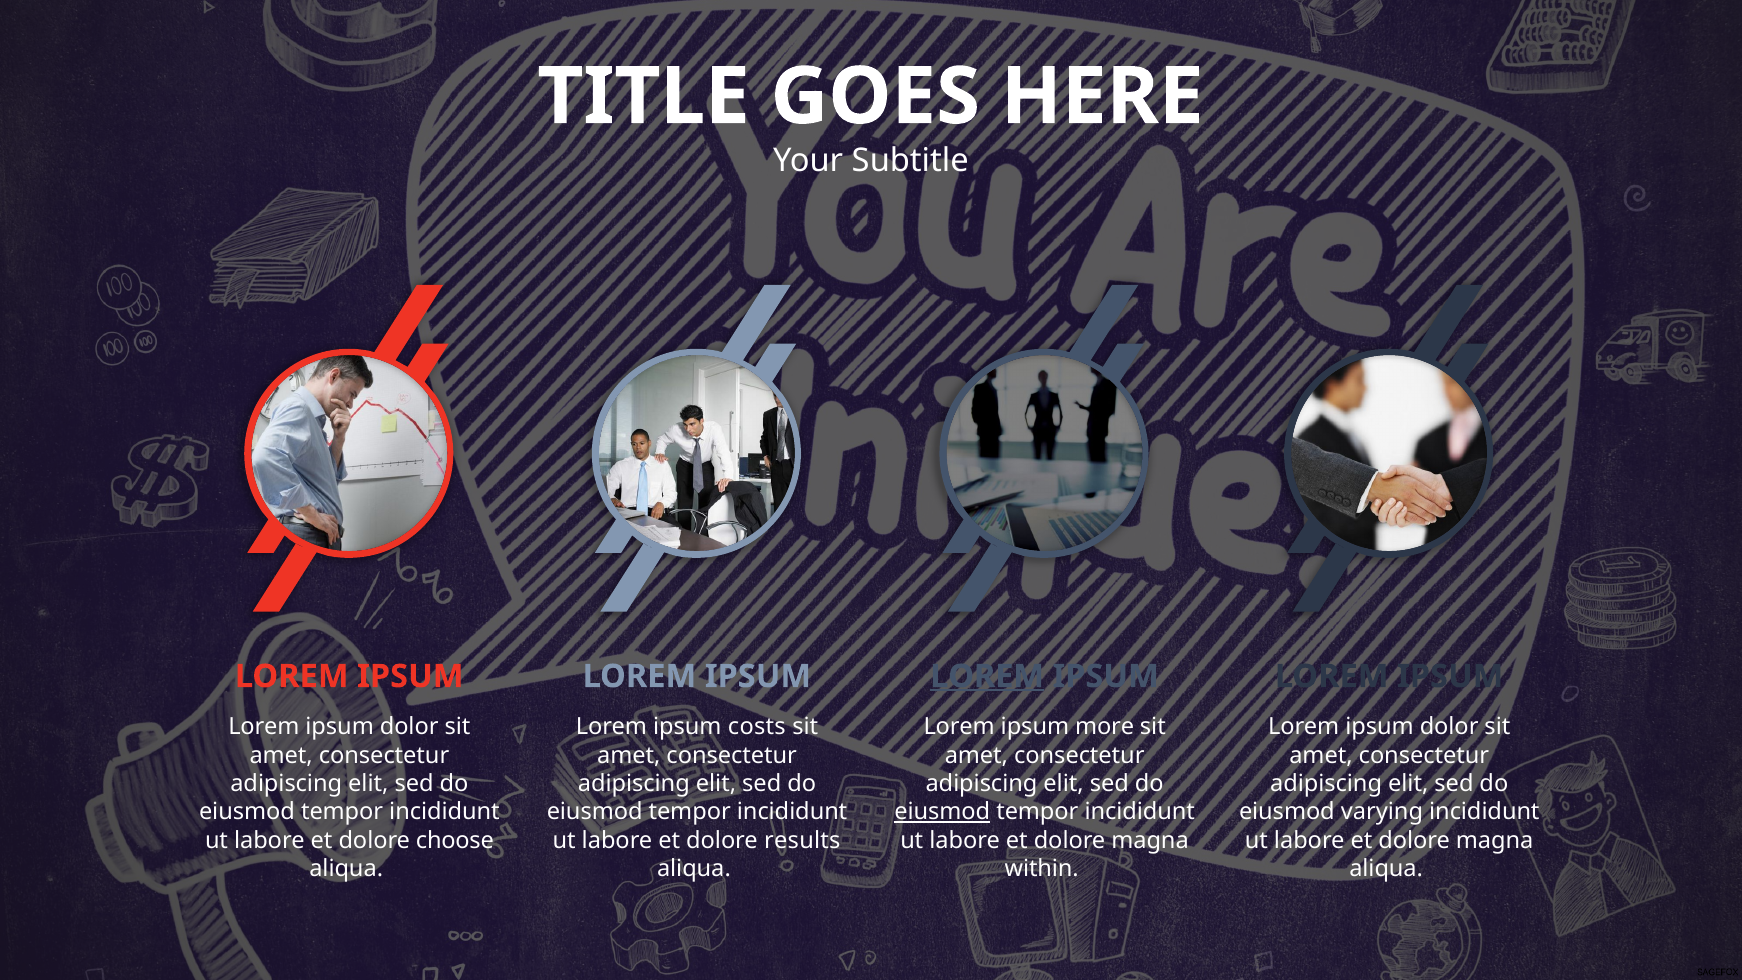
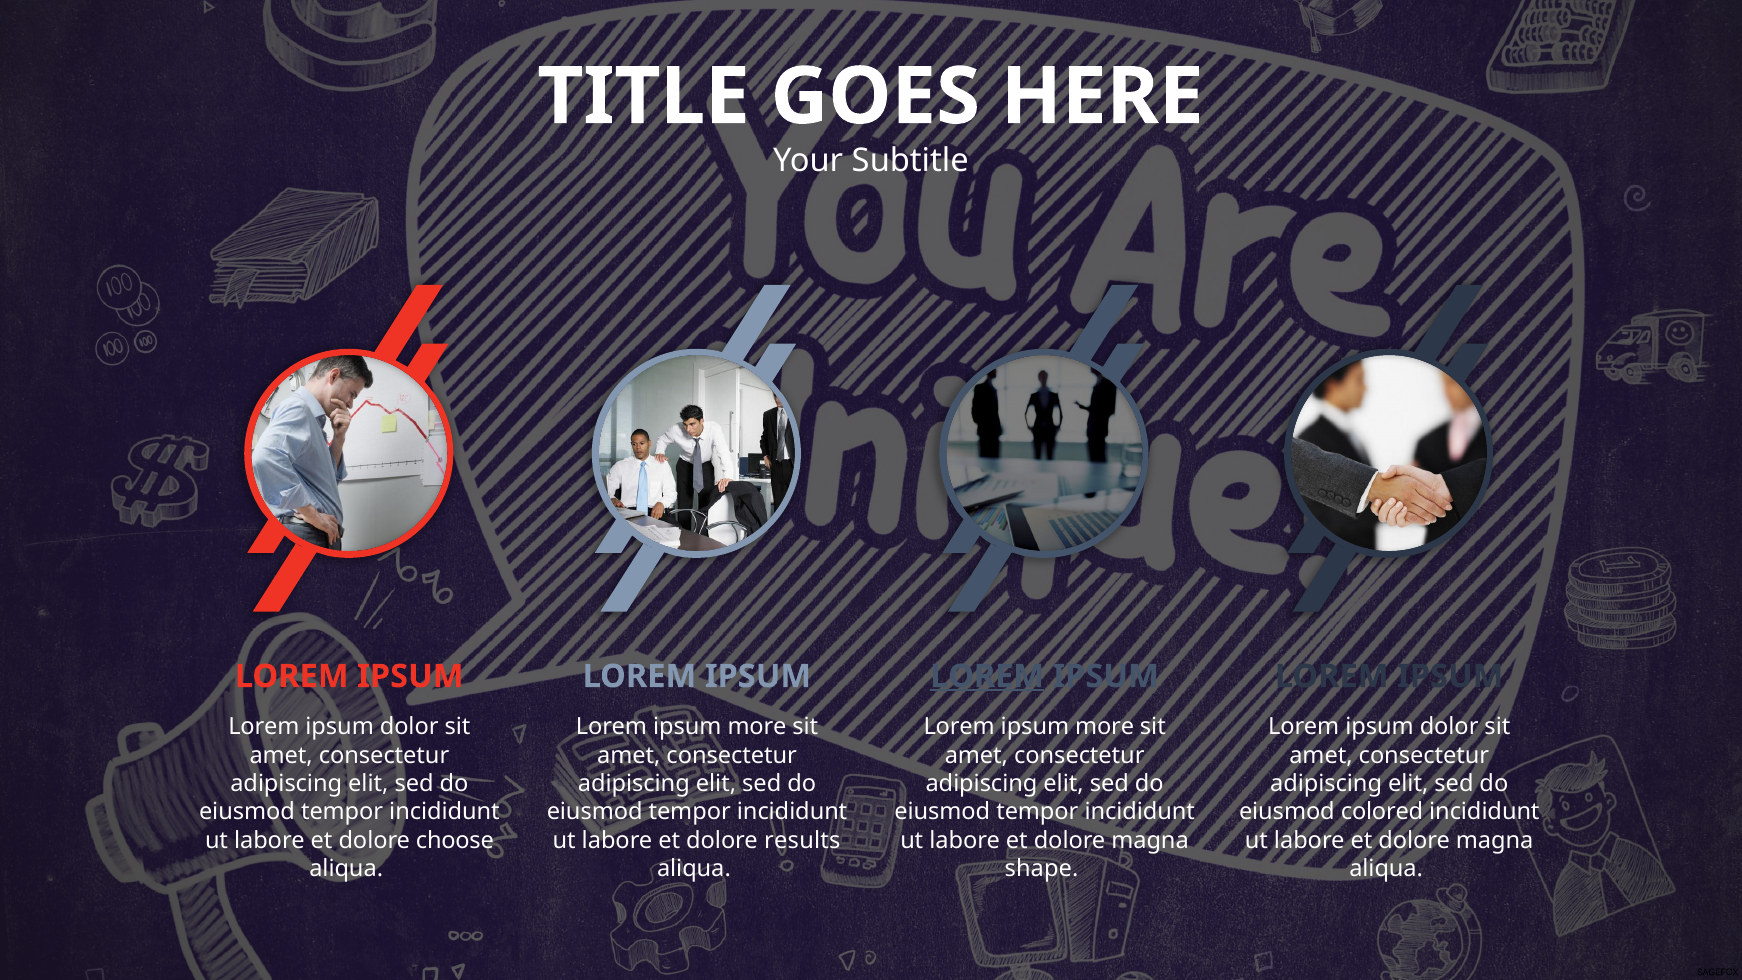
costs: costs -> more (757, 727)
eiusmod underline: present -> none (942, 812)
varying: varying -> colored (1382, 812)
within: within -> shape (1042, 868)
